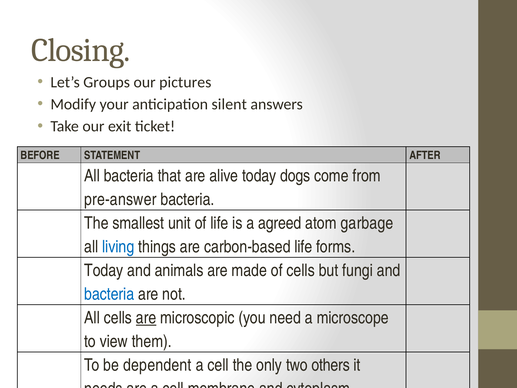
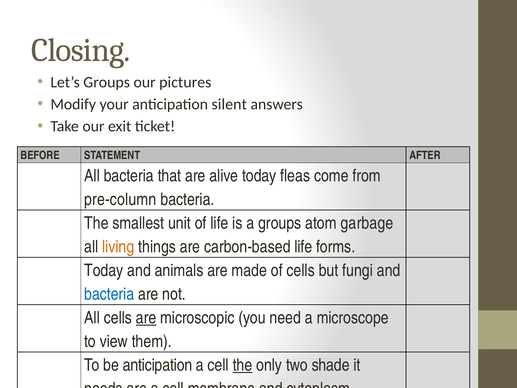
dogs: dogs -> fleas (295, 176)
pre-answer: pre-answer -> pre-column (120, 199)
a agreed: agreed -> groups (280, 223)
living colour: blue -> orange (118, 247)
be dependent: dependent -> anticipation (158, 365)
the underline: none -> present (243, 365)
others: others -> shade (331, 365)
